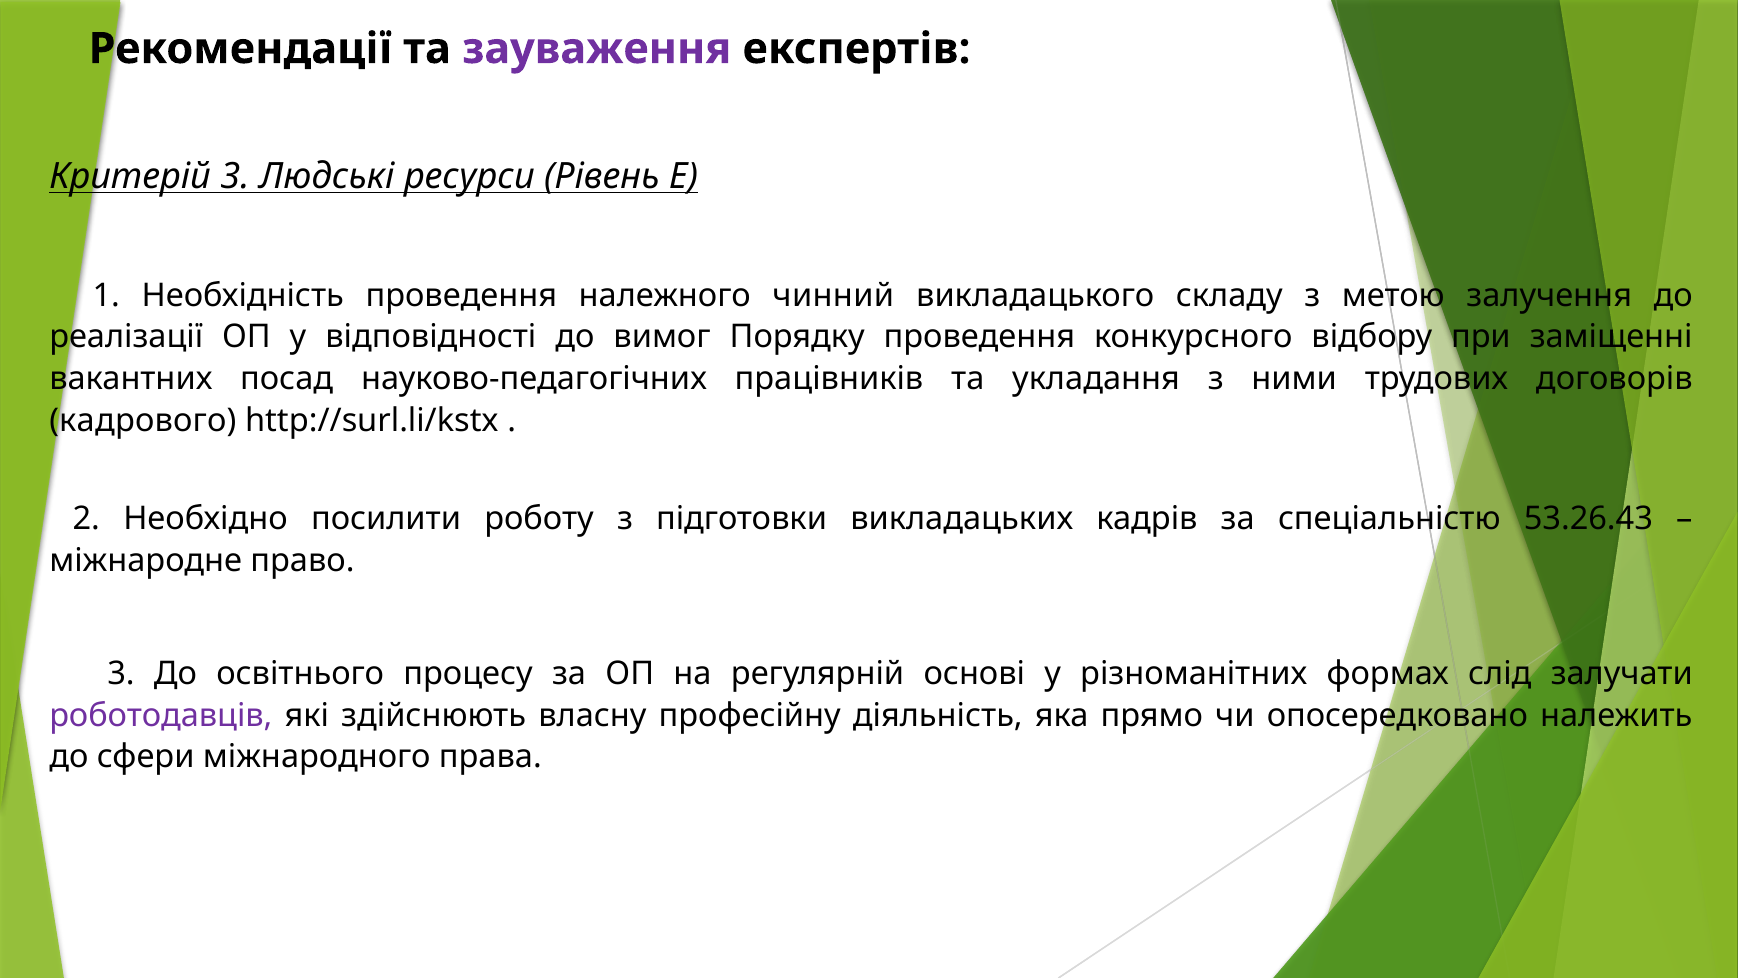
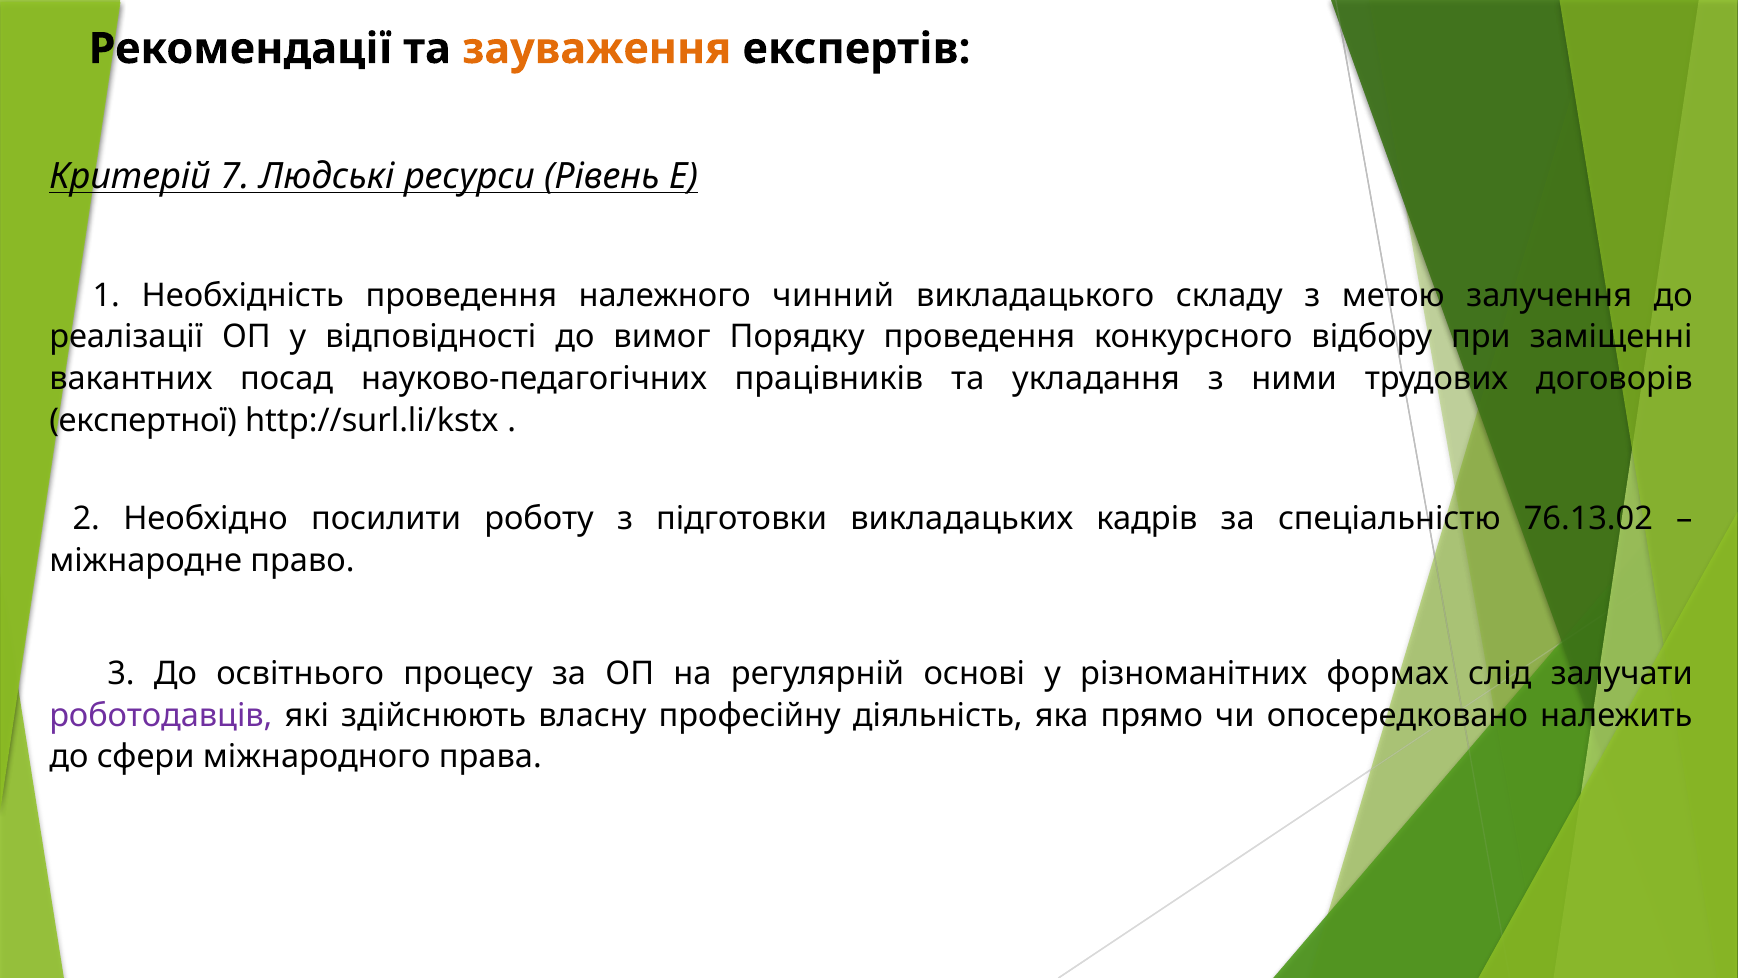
зауваження colour: purple -> orange (597, 49)
Критерій 3: 3 -> 7 (235, 176)
кадрового: кадрового -> експертної (143, 421)
53.26.43: 53.26.43 -> 76.13.02 (1588, 519)
